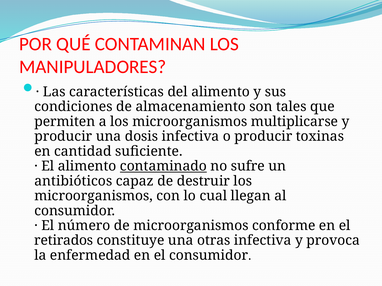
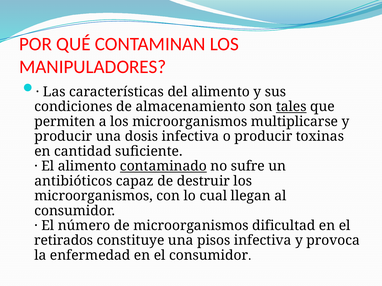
tales underline: none -> present (291, 107)
conforme: conforme -> dificultad (284, 226)
otras: otras -> pisos (214, 241)
